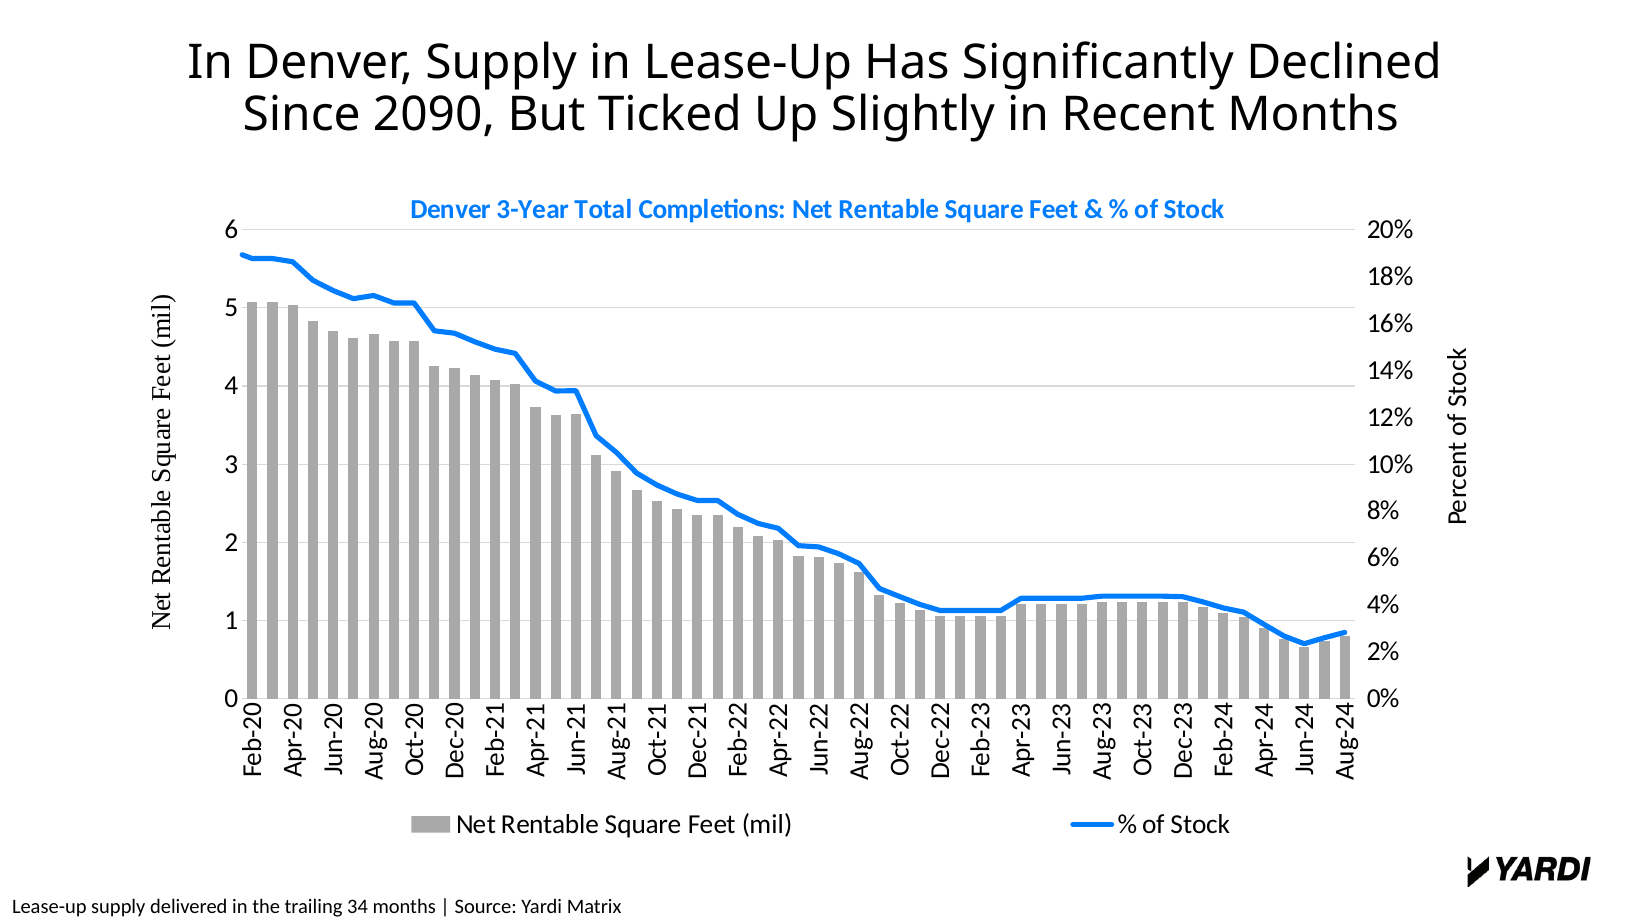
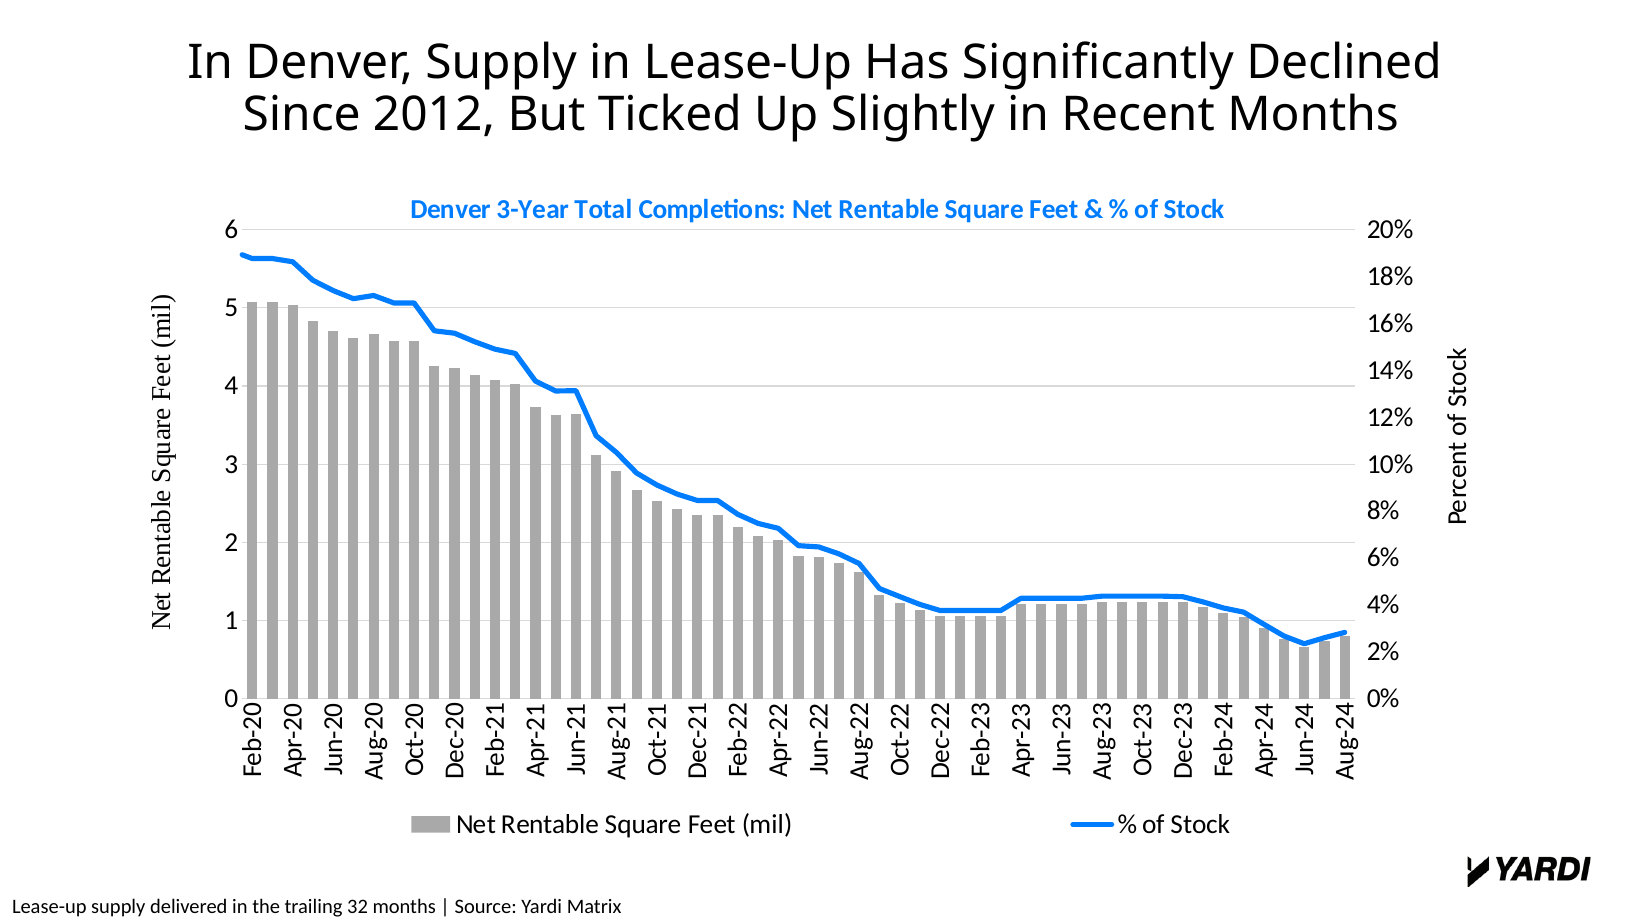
2090: 2090 -> 2012 (434, 115)
34: 34 -> 32 (358, 906)
